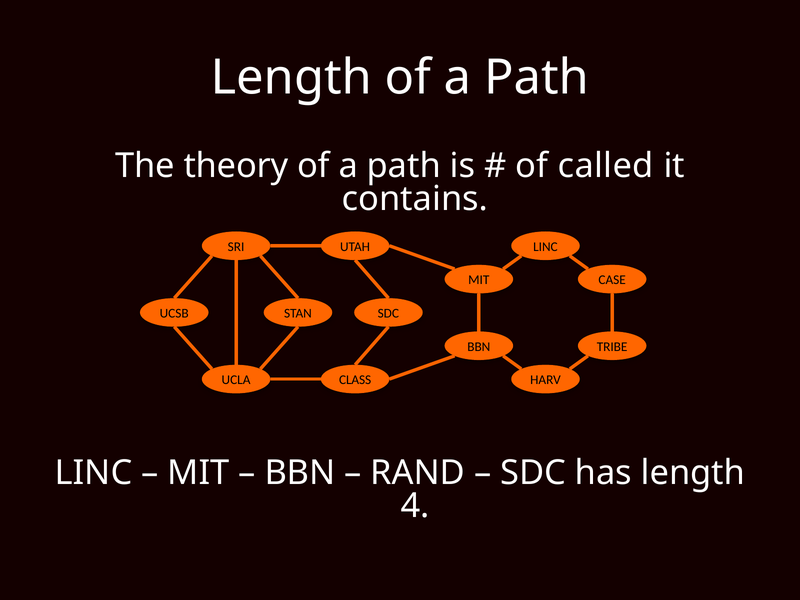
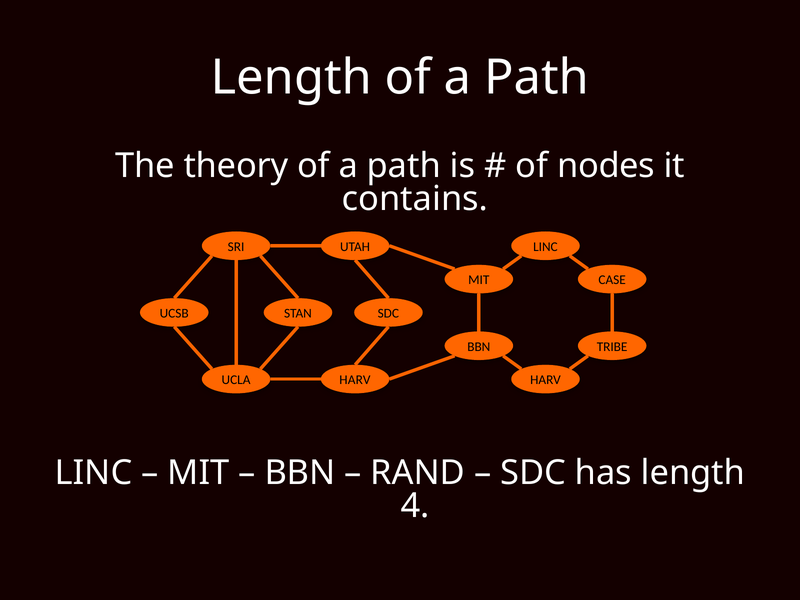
called: called -> nodes (606, 166)
UCLA CLASS: CLASS -> HARV (355, 380)
